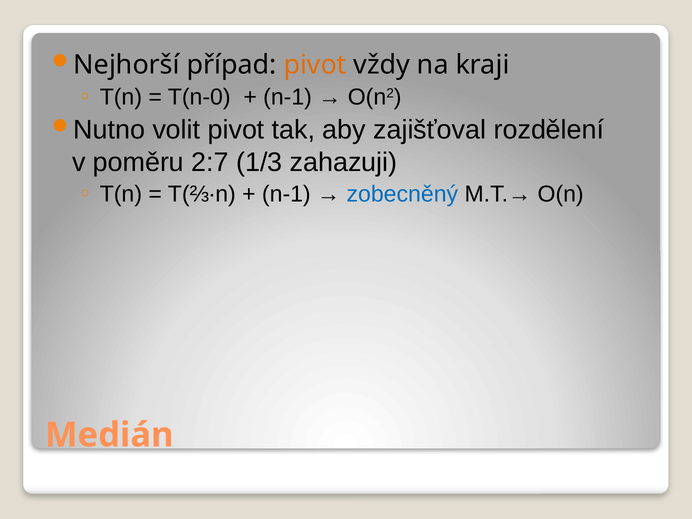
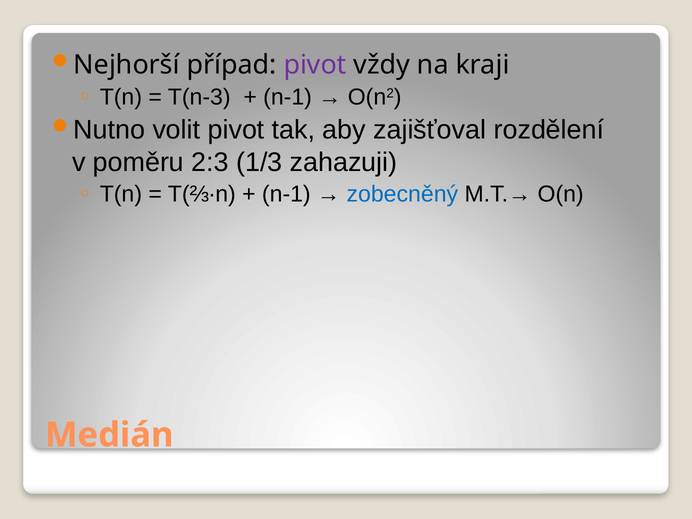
pivot colour: orange -> purple (315, 65)
T(n-0: T(n-0 -> T(n-3 (199, 97)
2:7: 2:7 -> 2:3 (210, 162)
